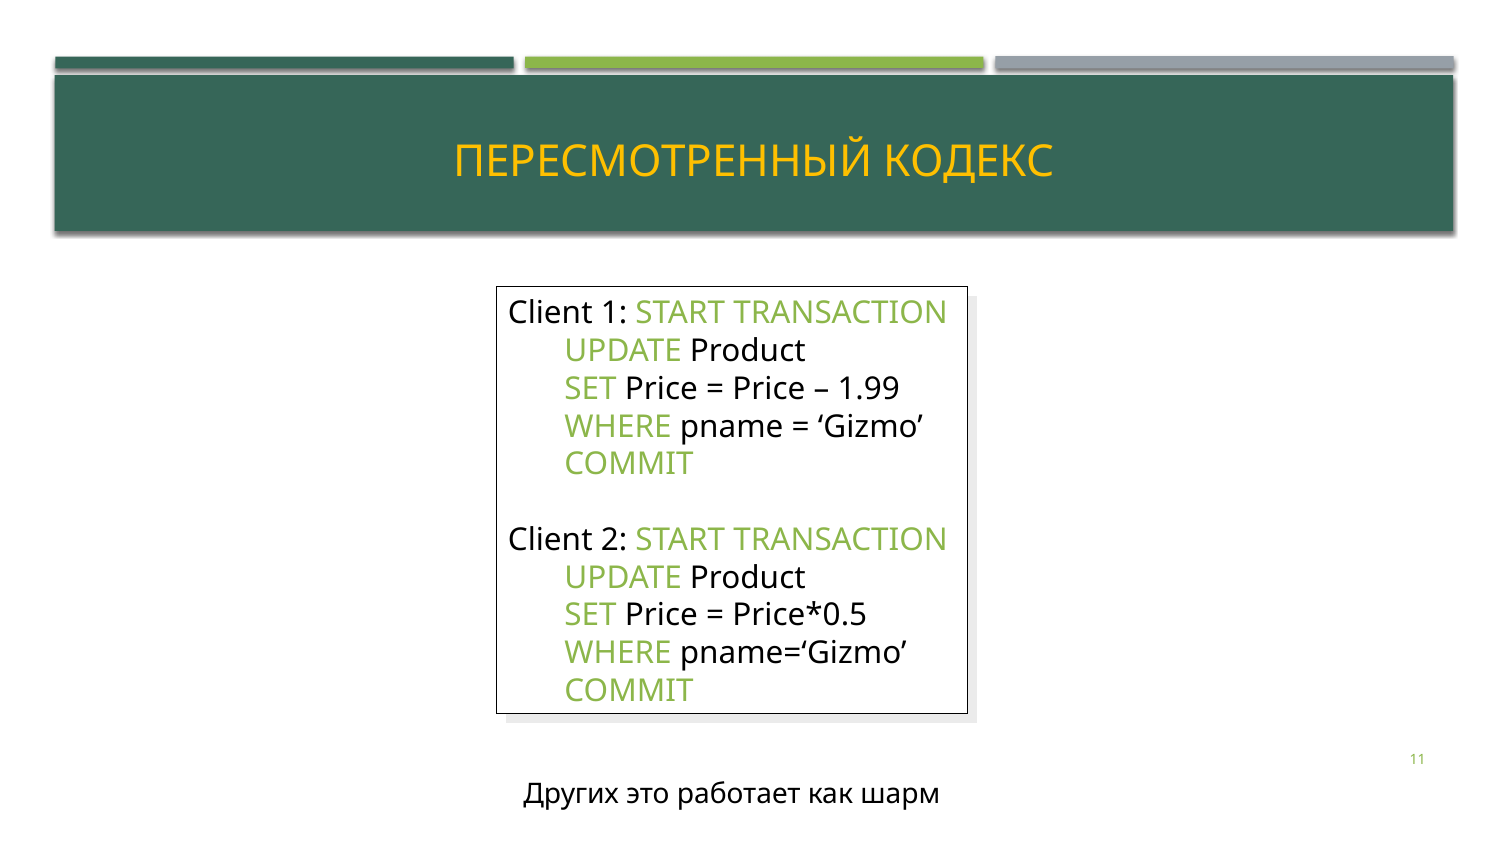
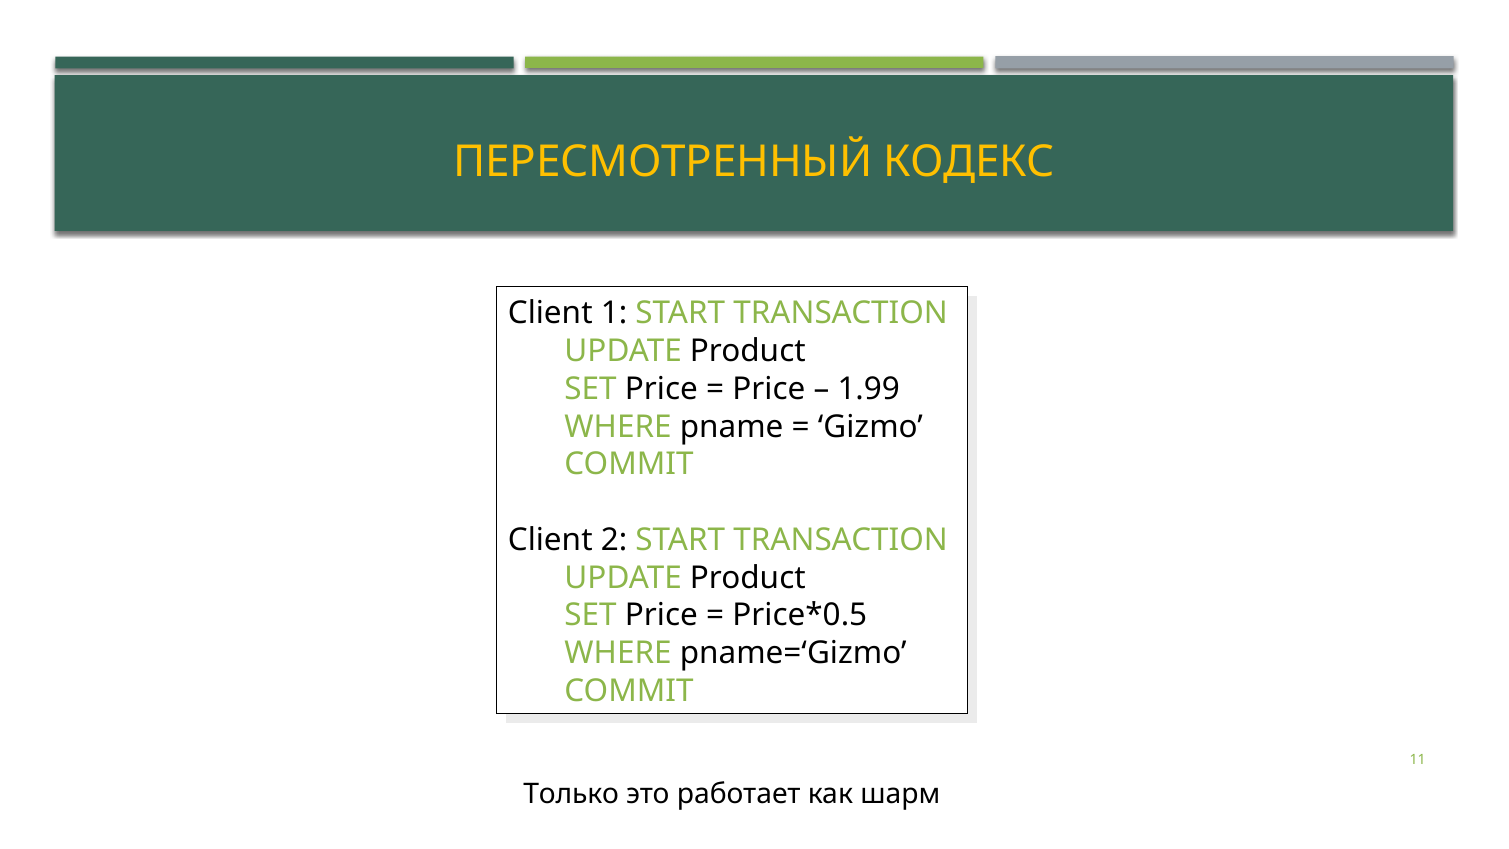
Других: Других -> Только (571, 794)
